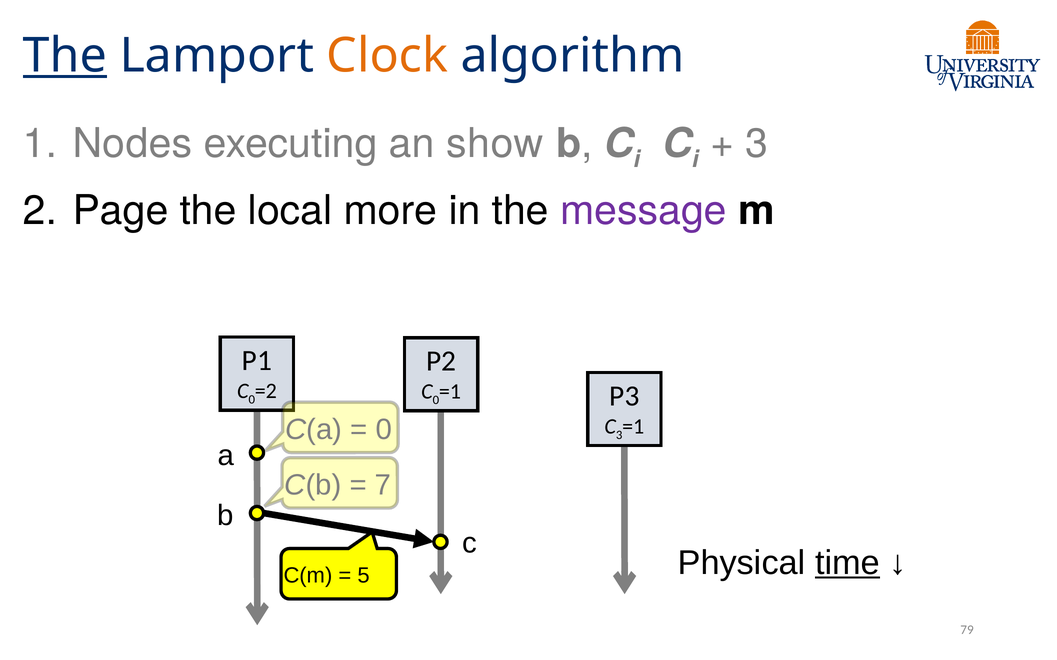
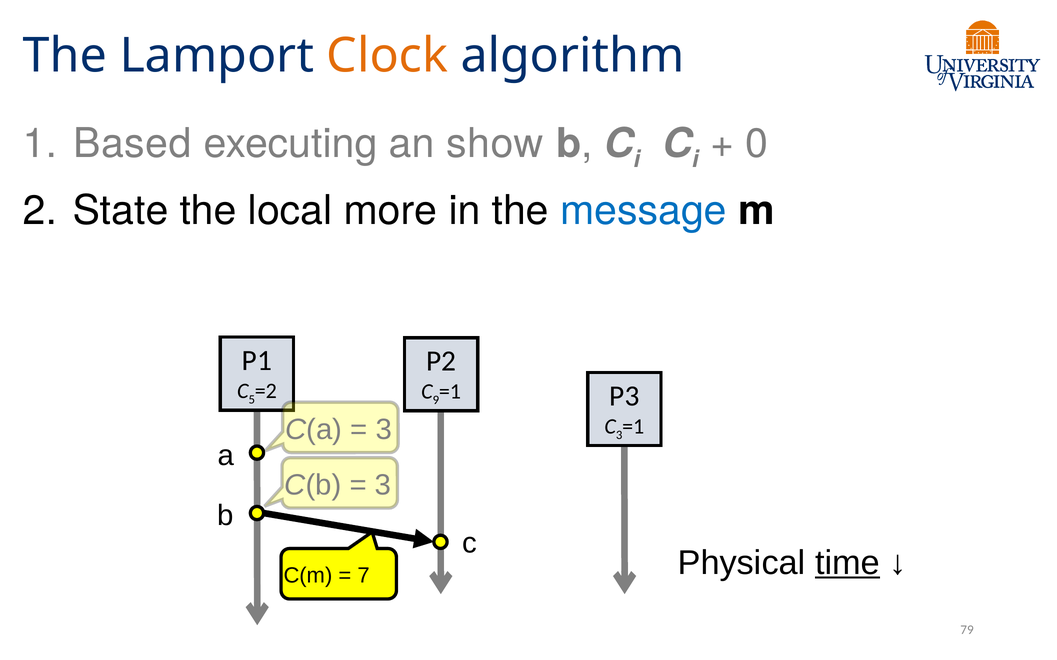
The underline: present -> none (65, 56)
3: 3 -> 0 (757, 144)
Nodes: Nodes -> Based (132, 144)
Page: Page -> State (120, 211)
message colour: purple -> blue (643, 211)
0: 0 -> 5 (252, 400)
0: 0 -> 9 (436, 400)
0: 0 -> 3 (384, 430)
7: 7 -> 3 (383, 485)
5: 5 -> 7 (364, 576)
